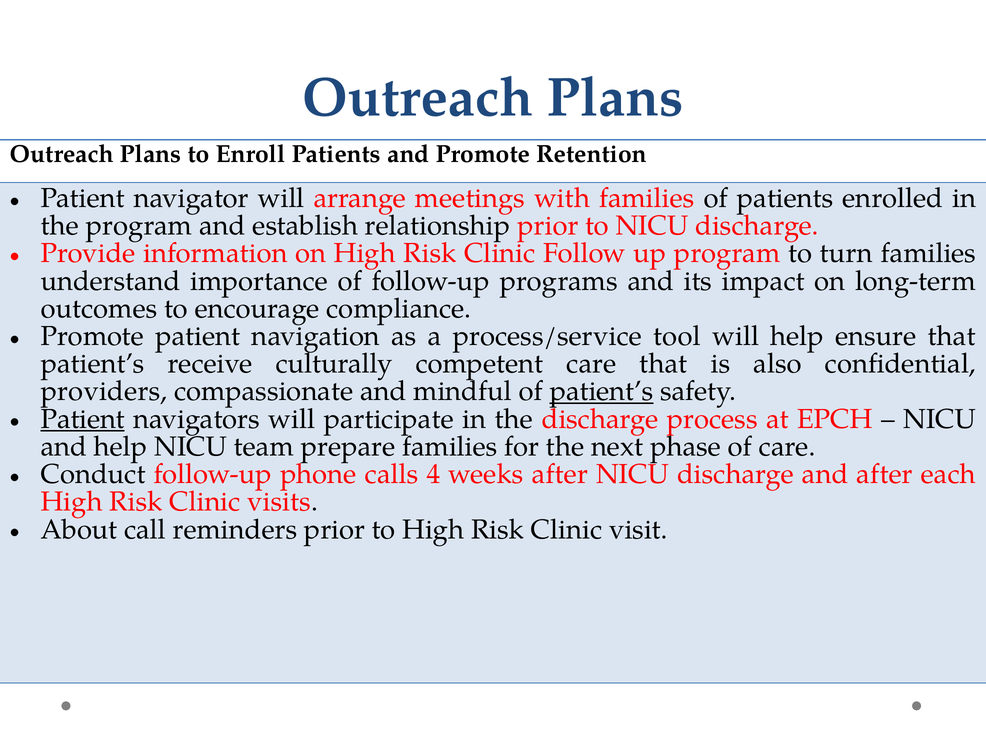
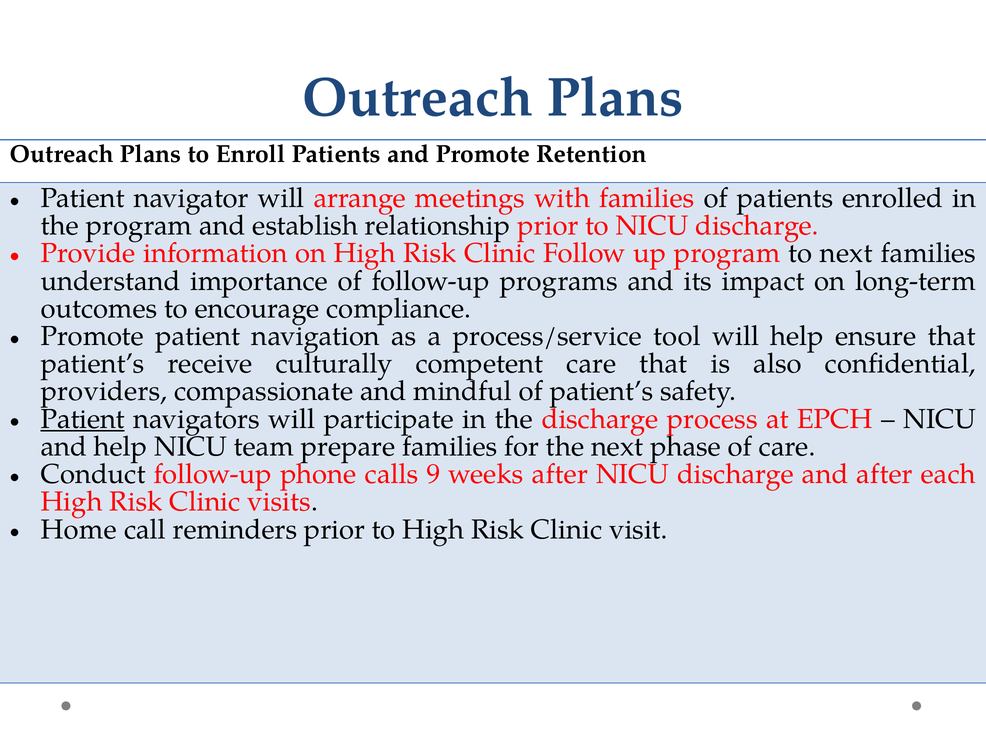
to turn: turn -> next (846, 253)
patient’s underline: present -> none (601, 391)
4: 4 -> 9 (433, 474)
About: About -> Home (79, 529)
